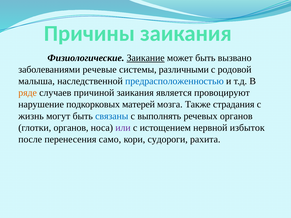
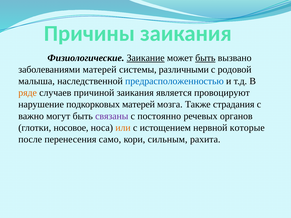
быть underline: none -> present (205, 58)
заболеваниями речевые: речевые -> матерей (100, 70)
жизнь: жизнь -> важно (31, 116)
связаны colour: blue -> purple (112, 116)
выполнять: выполнять -> постоянно (159, 116)
глотки органов: органов -> носовое (71, 128)
или colour: purple -> orange (123, 128)
избыток: избыток -> которые (247, 128)
судороги: судороги -> сильным (168, 139)
